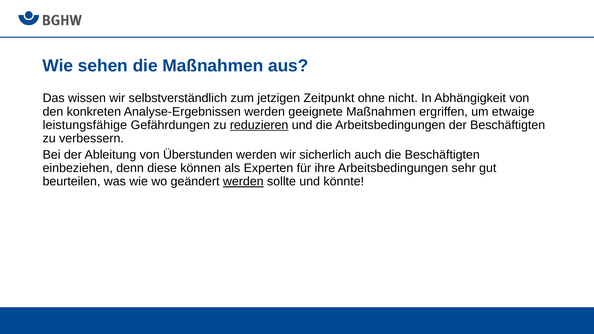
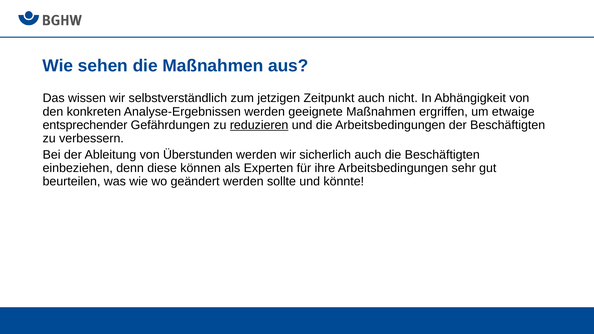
Zeitpunkt ohne: ohne -> auch (371, 98)
leistungsfähige: leistungsfähige -> entsprechender (85, 125)
werden underline: present -> none (243, 182)
